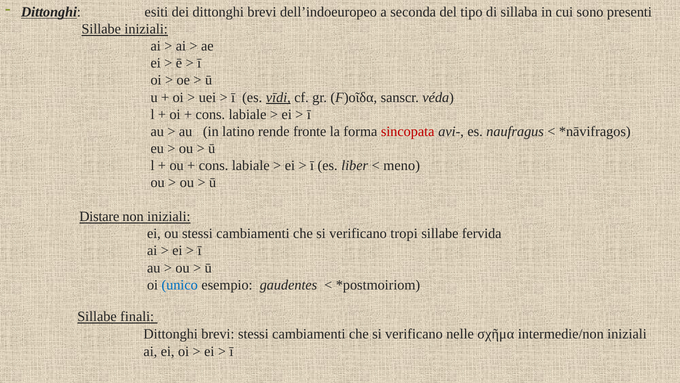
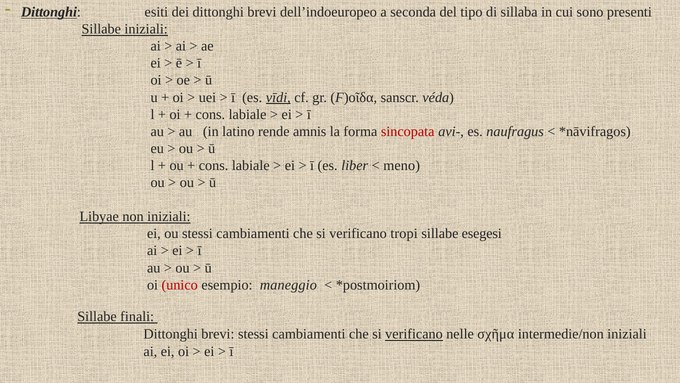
fronte: fronte -> amnis (310, 131)
Distare: Distare -> Libyae (99, 216)
fervida: fervida -> esegesi (482, 233)
unico colour: blue -> red (180, 284)
gaudentes: gaudentes -> maneggio (288, 284)
verificano underline: none -> present (414, 334)
